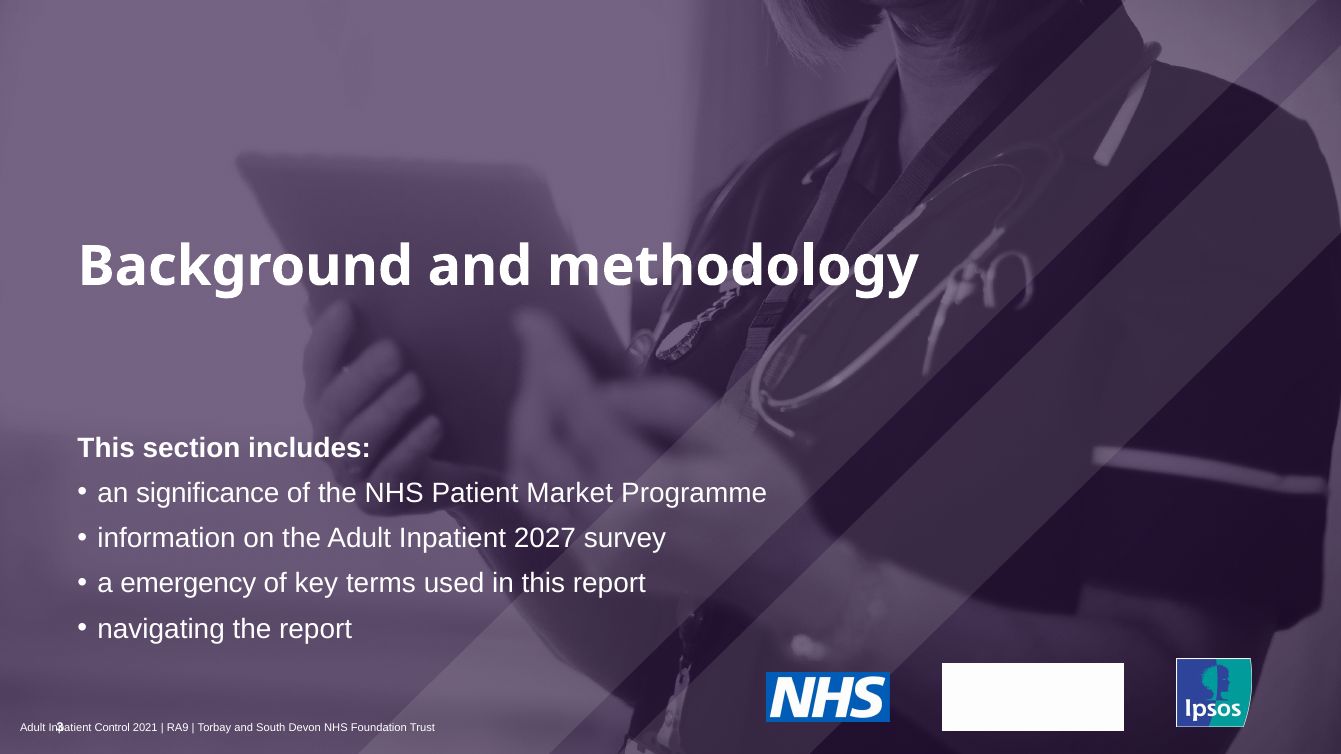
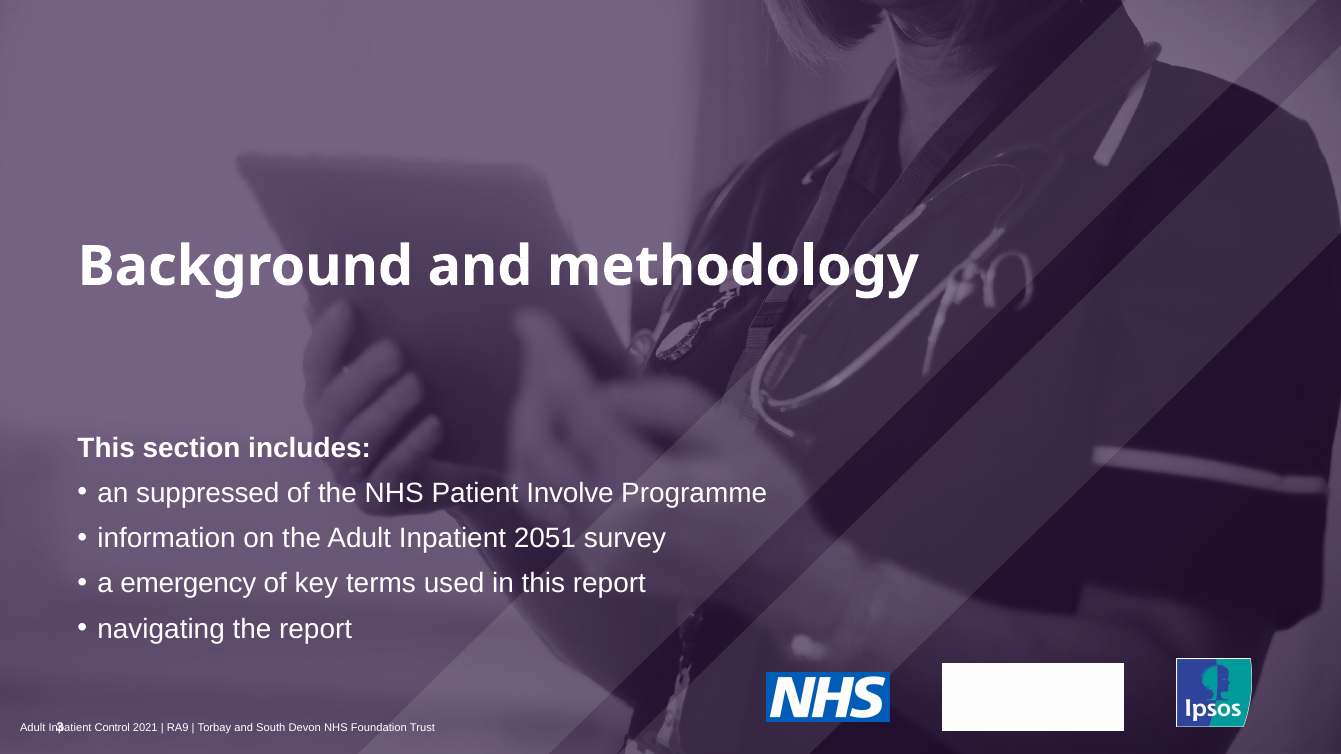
significance: significance -> suppressed (208, 493)
Market: Market -> Involve (570, 493)
2027: 2027 -> 2051 (545, 539)
